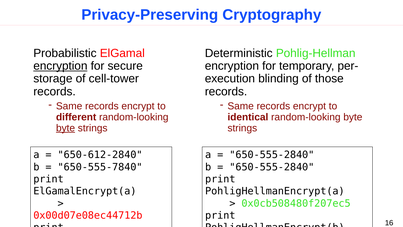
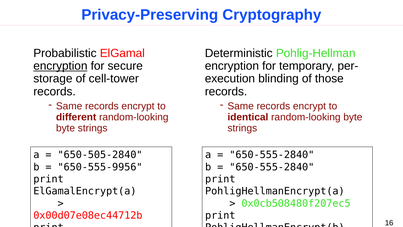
byte underline: present -> none (66, 128)
650-612-2840: 650-612-2840 -> 650-505-2840 (100, 155)
650-555-7840: 650-555-7840 -> 650-555-9956 (100, 167)
